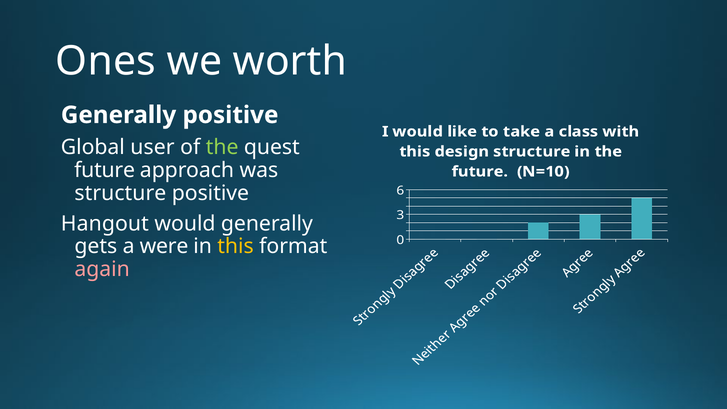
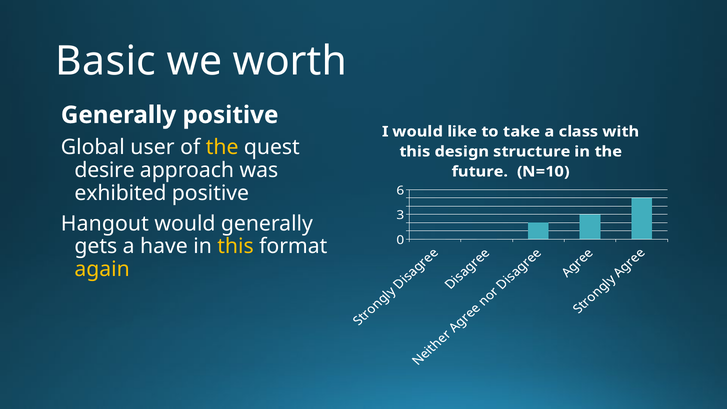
Ones: Ones -> Basic (106, 61)
the colour: light green -> yellow (222, 147)
future: future -> desire (105, 170)
structure: structure -> exhibited (120, 193)
were: were -> have (164, 246)
again colour: pink -> yellow (102, 269)
